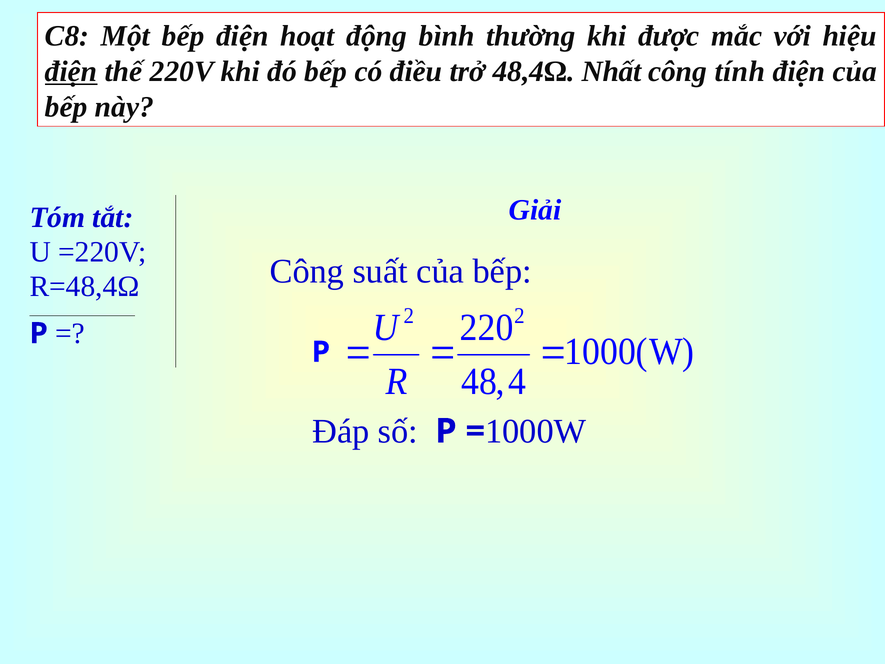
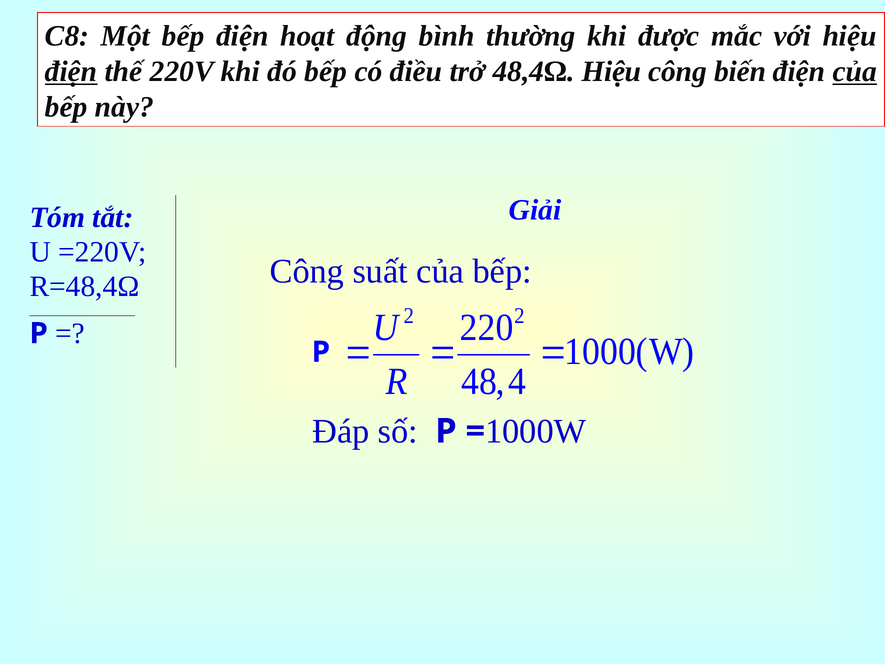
48,4Ω Nhất: Nhất -> Hiệu (611, 72)
tính: tính -> biến (740, 72)
của underline: none -> present (855, 72)
